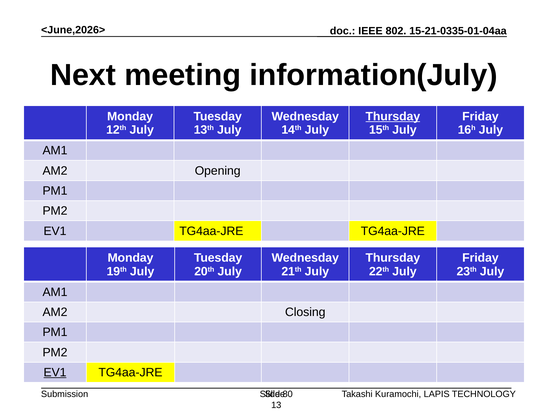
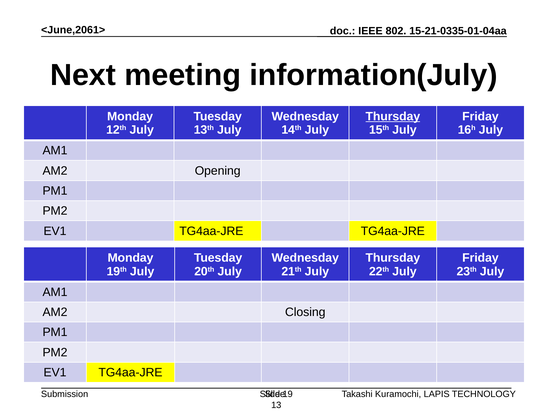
<June,2026>: <June,2026> -> <June,2061> (73, 30)
EV1 underline: present -> none (55, 372)
80: 80 -> 19 (288, 394)
